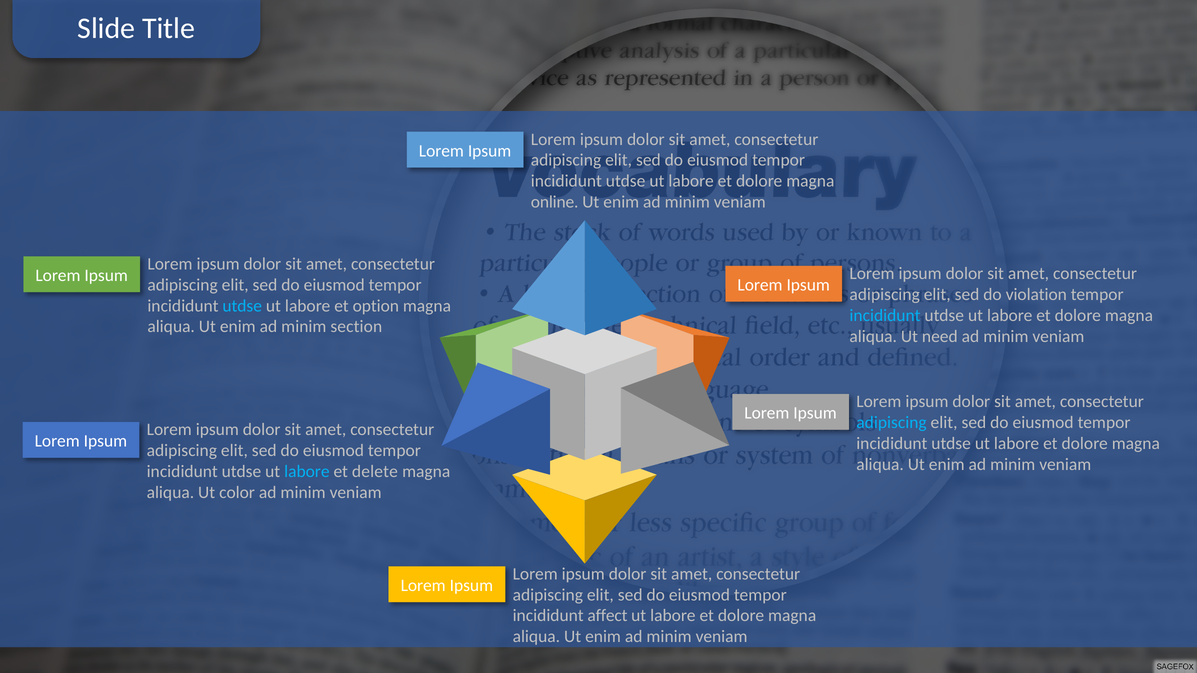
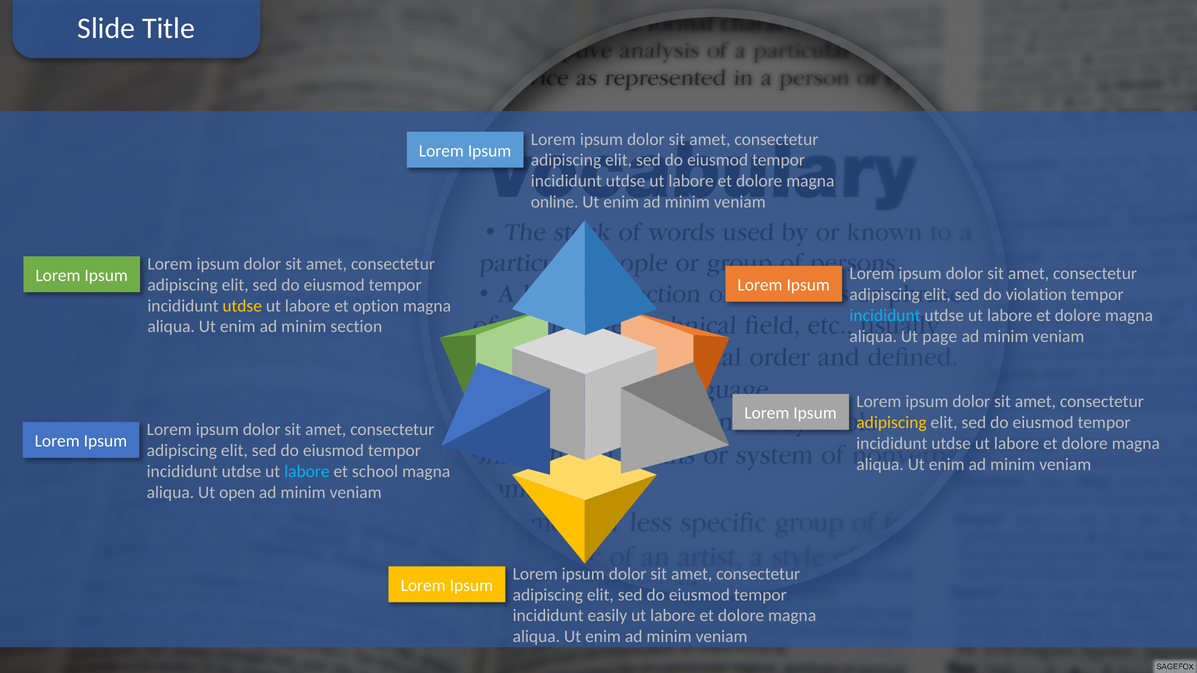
utdse colour: light blue -> yellow (242, 306)
need: need -> page (940, 336)
adipiscing colour: light blue -> yellow (892, 423)
delete: delete -> school (375, 472)
color: color -> open (237, 493)
affect: affect -> easily (607, 616)
